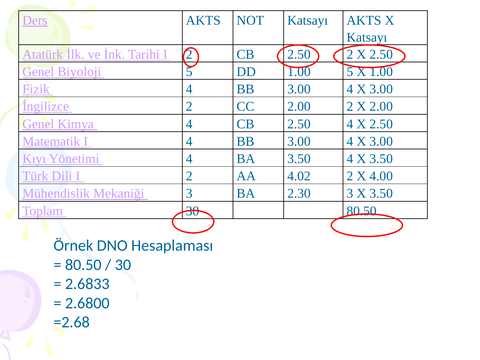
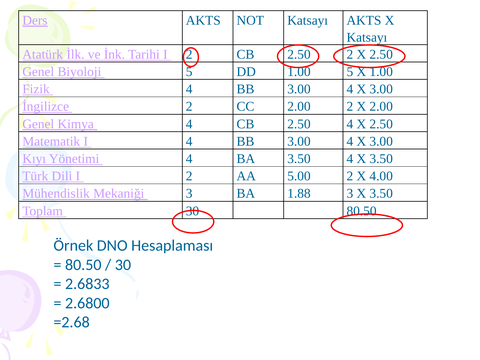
4.02: 4.02 -> 5.00 (299, 176)
2.30: 2.30 -> 1.88 (299, 194)
